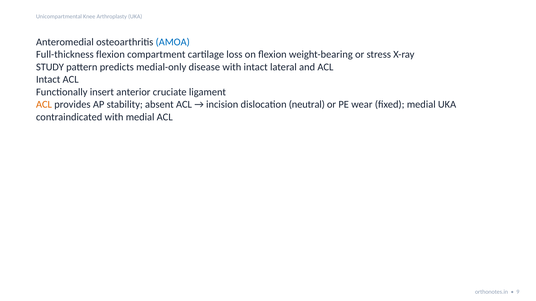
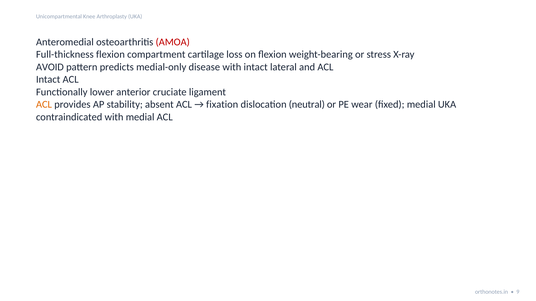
AMOA colour: blue -> red (173, 42)
STUDY: STUDY -> AVOID (50, 67)
insert: insert -> lower (102, 92)
incision: incision -> fixation (222, 105)
